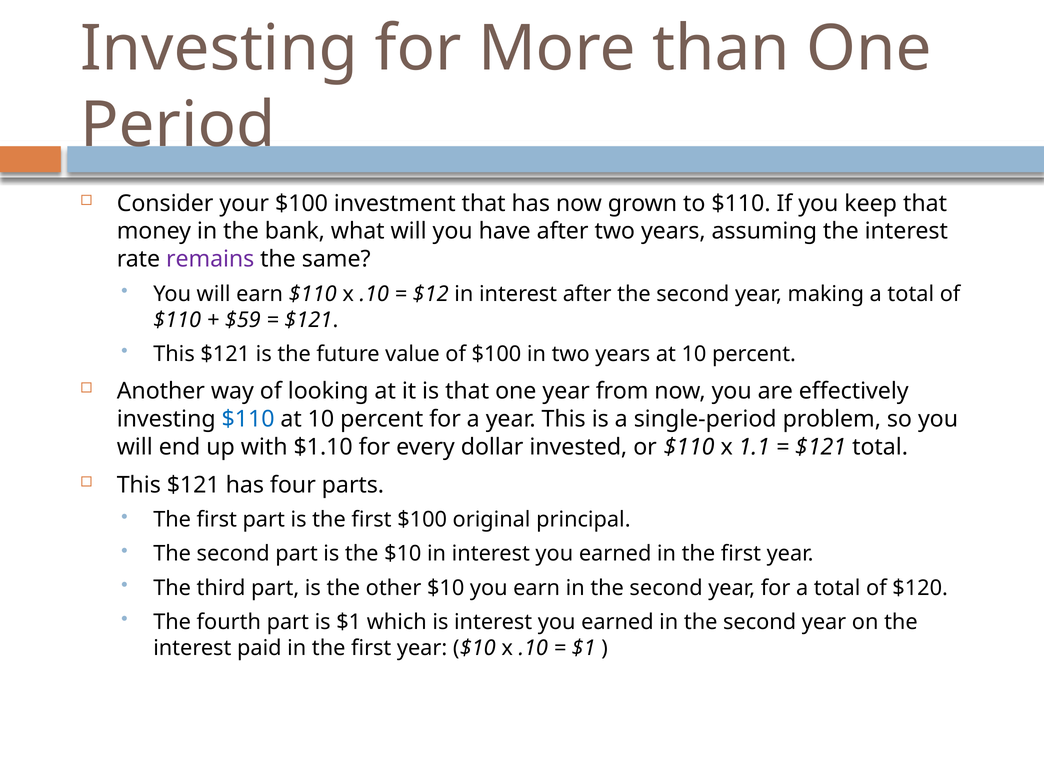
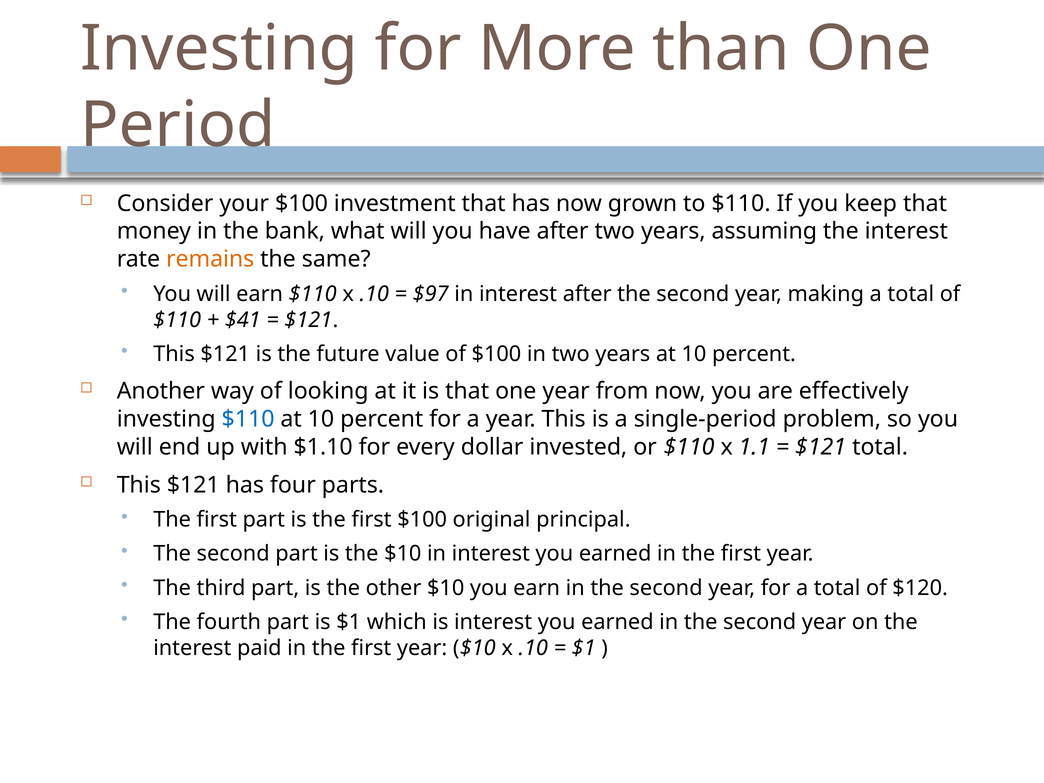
remains colour: purple -> orange (210, 259)
$12: $12 -> $97 (431, 294)
$59: $59 -> $41 (243, 320)
